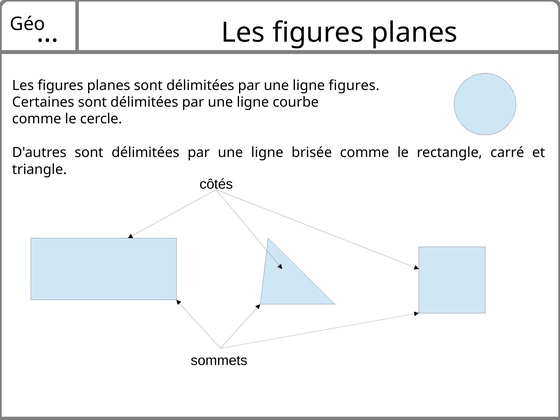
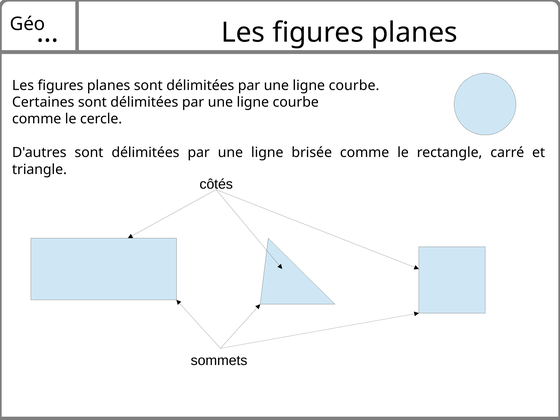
figures: figures -> courbe (354, 85)
